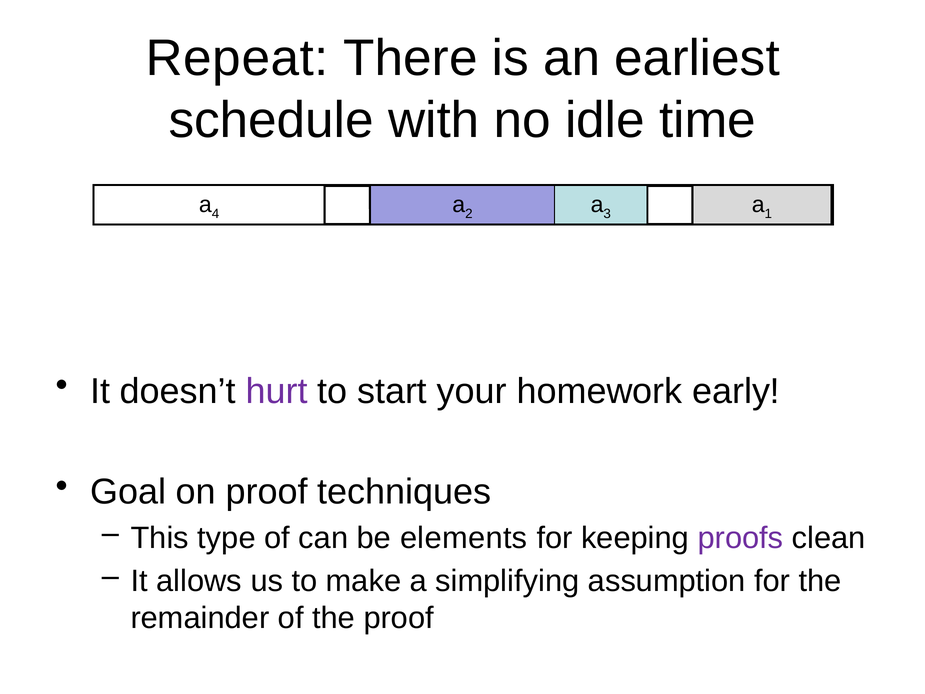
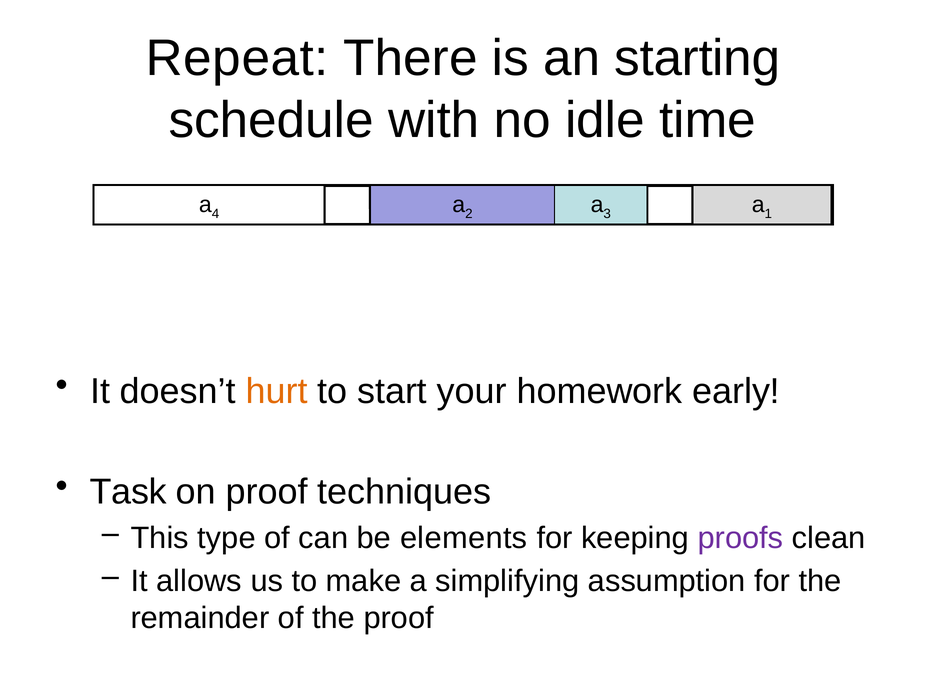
earliest: earliest -> starting (697, 58)
hurt colour: purple -> orange (277, 391)
Goal: Goal -> Task (128, 492)
